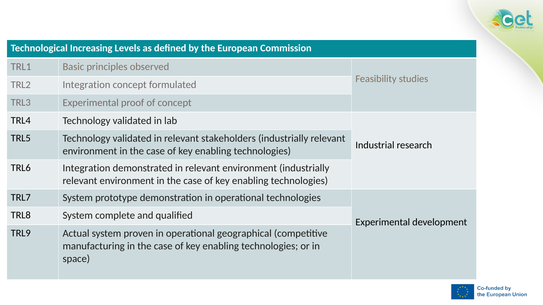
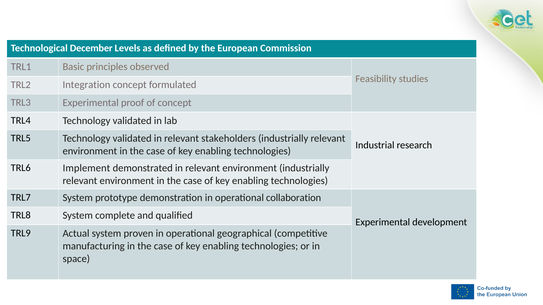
Increasing: Increasing -> December (91, 48)
TRL6 Integration: Integration -> Implement (86, 168)
operational technologies: technologies -> collaboration (294, 198)
